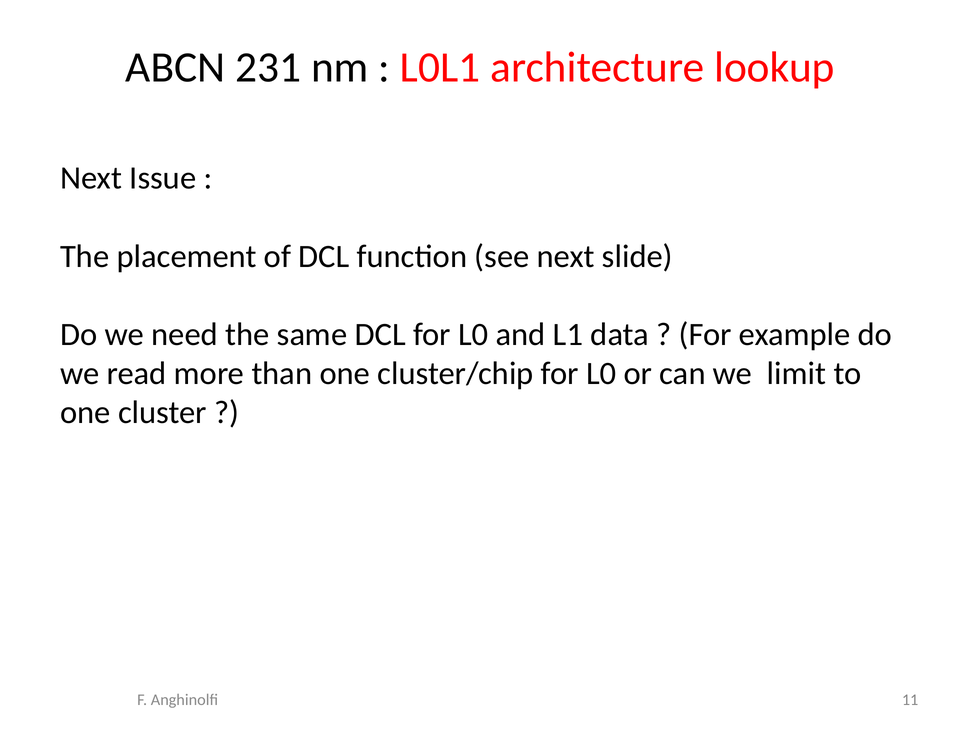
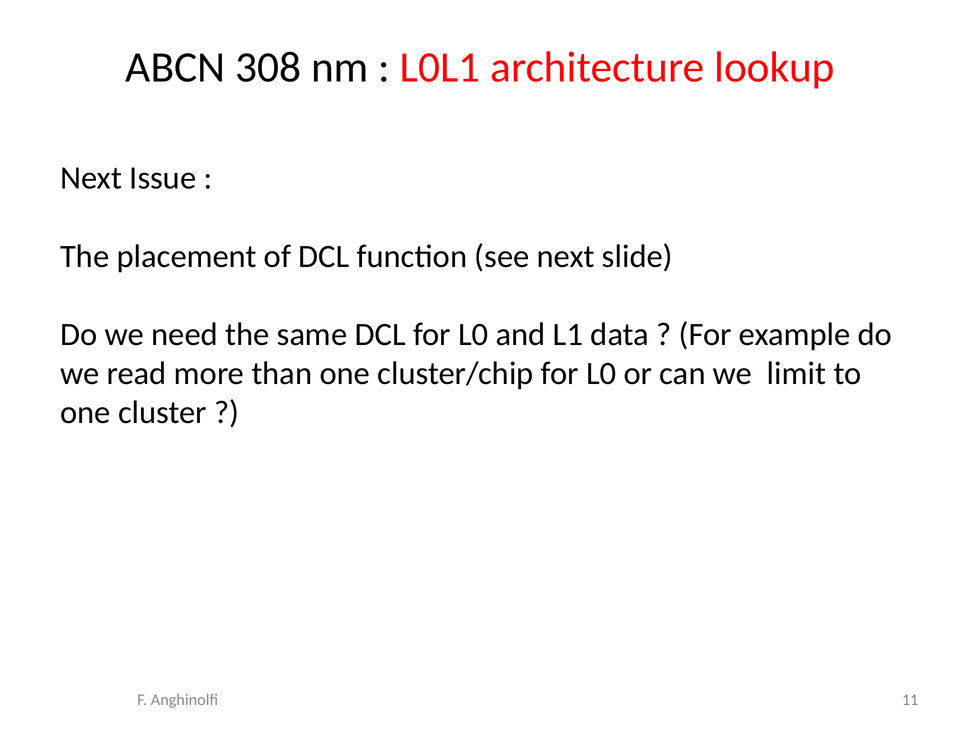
231: 231 -> 308 (268, 67)
